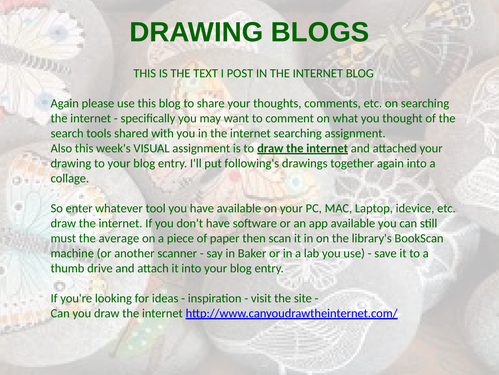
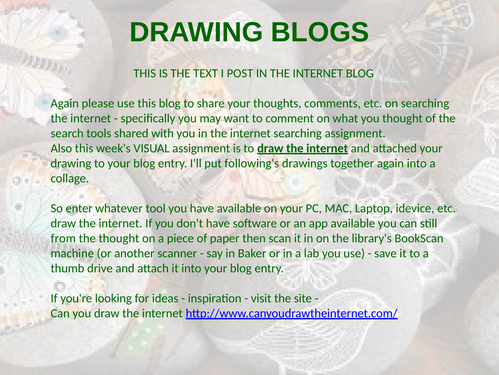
must: must -> from (63, 238)
the average: average -> thought (119, 238)
